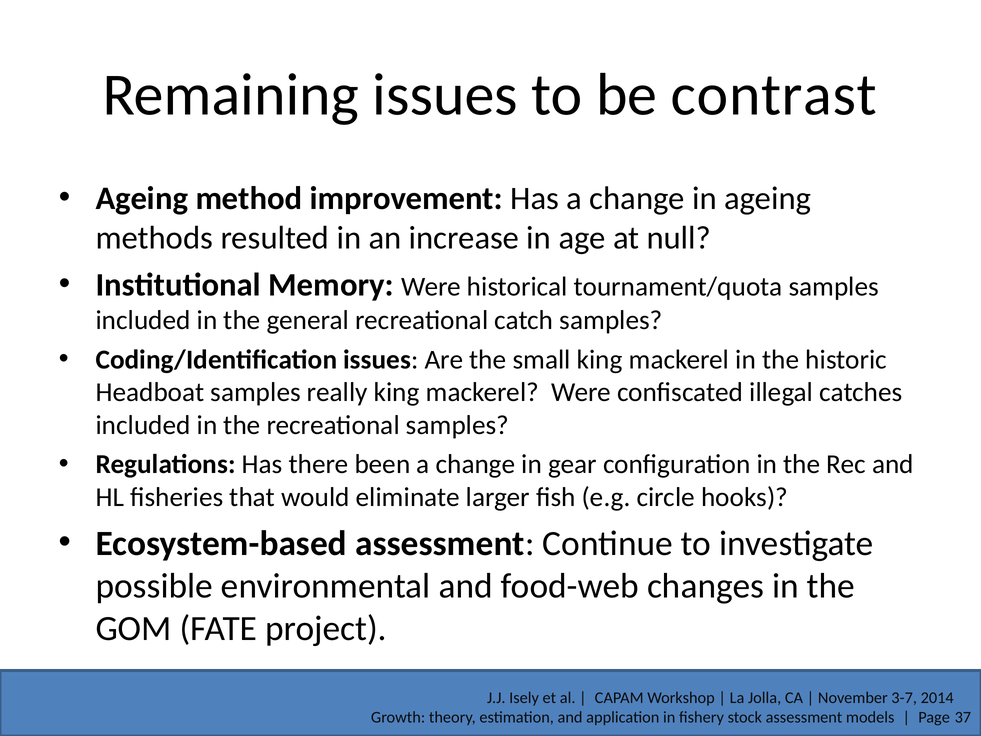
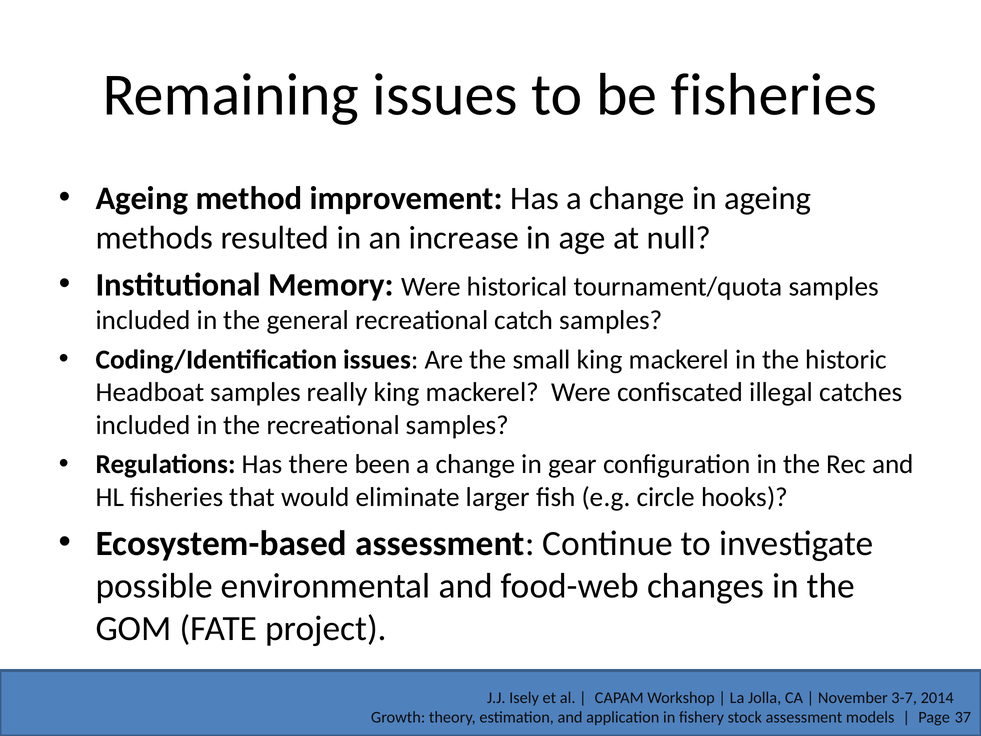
be contrast: contrast -> fisheries (774, 95)
